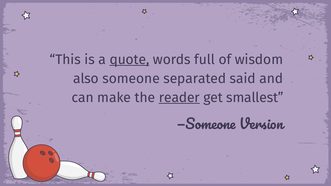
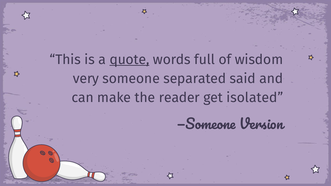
also: also -> very (86, 79)
reader underline: present -> none (179, 98)
smallest: smallest -> isolated (255, 98)
